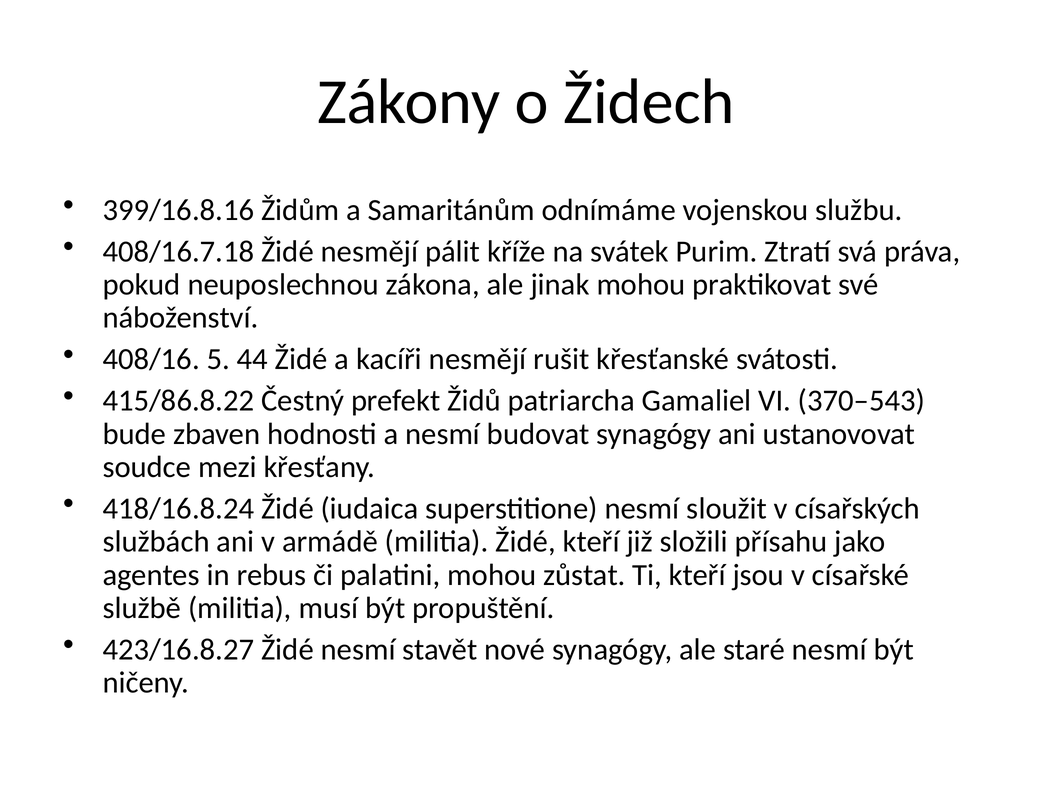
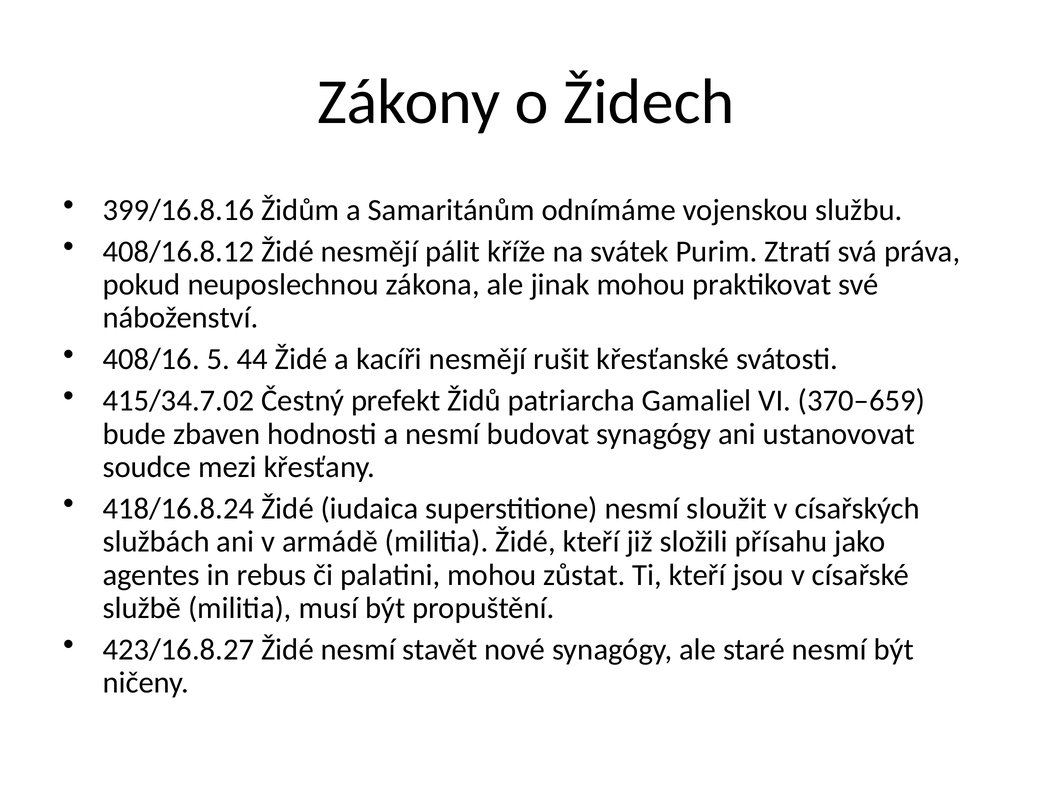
408/16.7.18: 408/16.7.18 -> 408/16.8.12 (178, 251)
415/86.8.22: 415/86.8.22 -> 415/34.7.02 (178, 401)
370–543: 370–543 -> 370–659 (861, 401)
